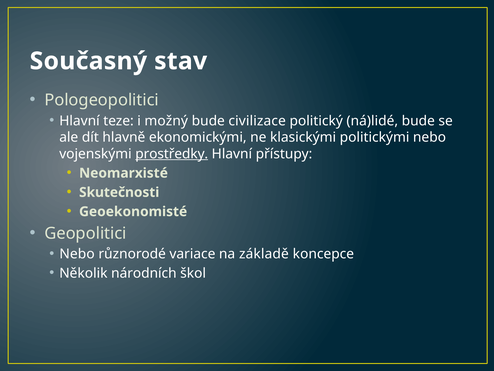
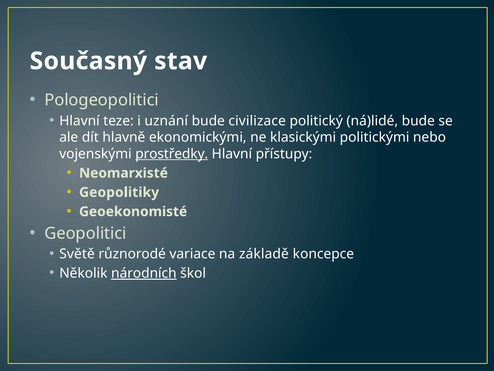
možný: možný -> uznání (166, 121)
Skutečnosti: Skutečnosti -> Geopolitiky (119, 192)
Nebo: Nebo -> Světě (77, 254)
národních underline: none -> present (144, 273)
